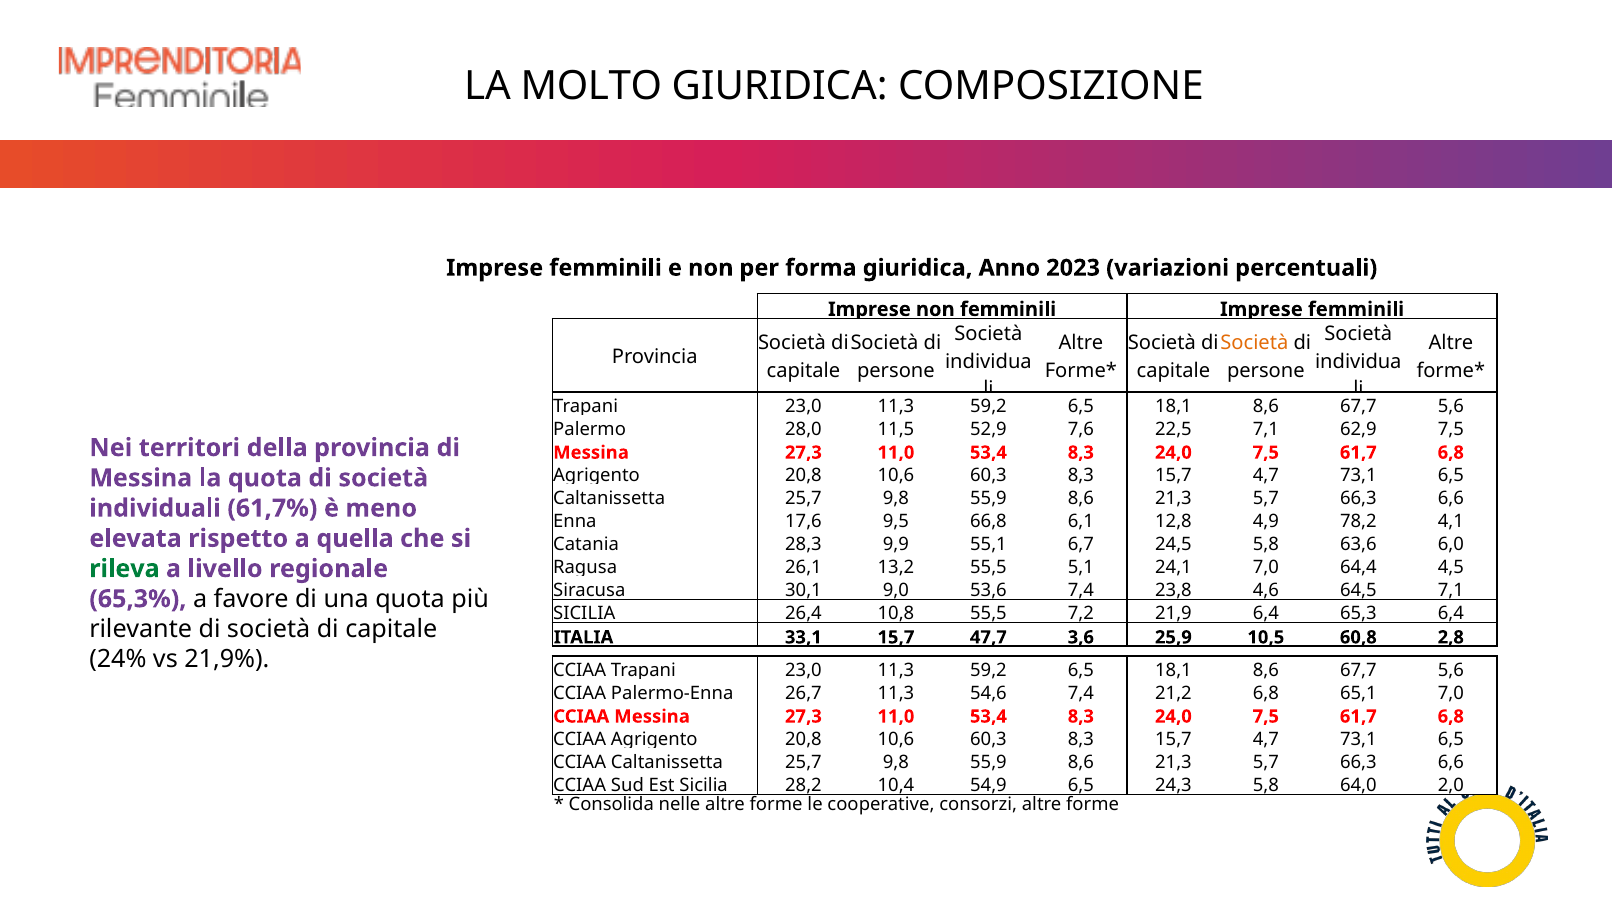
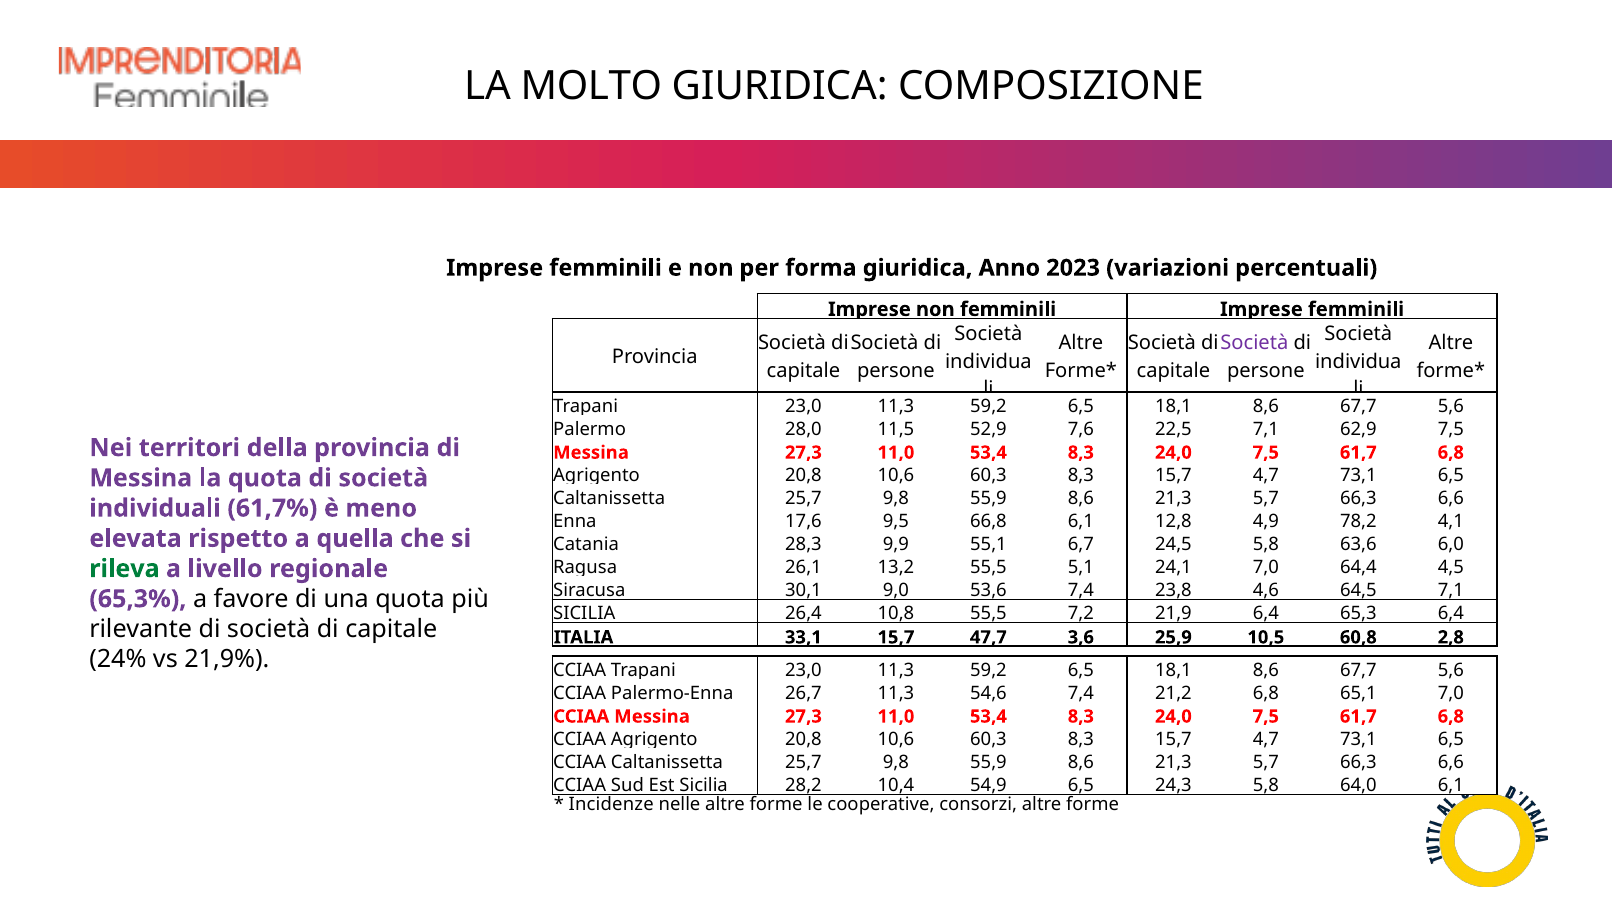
Società colour: orange -> purple (1254, 343)
64,0 2,0: 2,0 -> 6,1 (1451, 785)
Consolida: Consolida -> Incidenze (611, 804)
